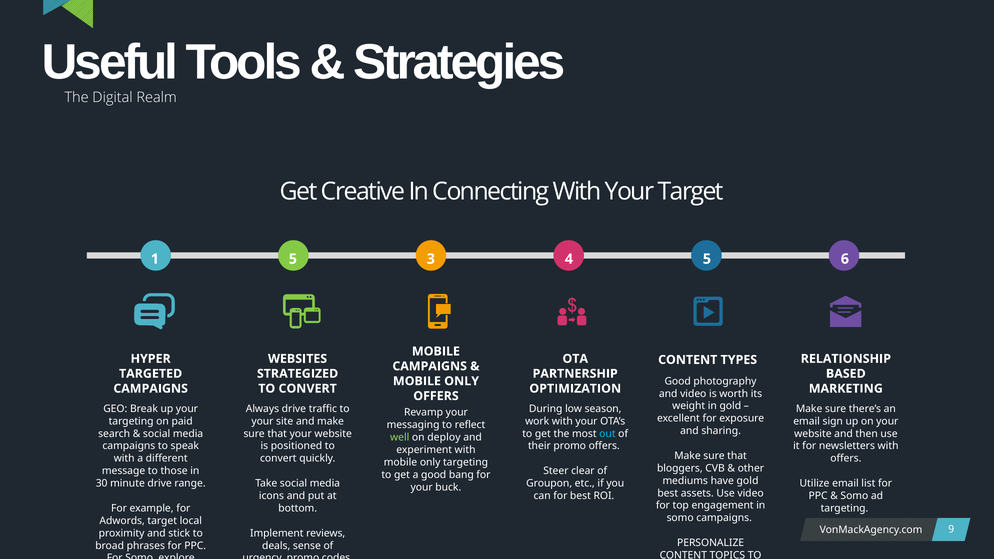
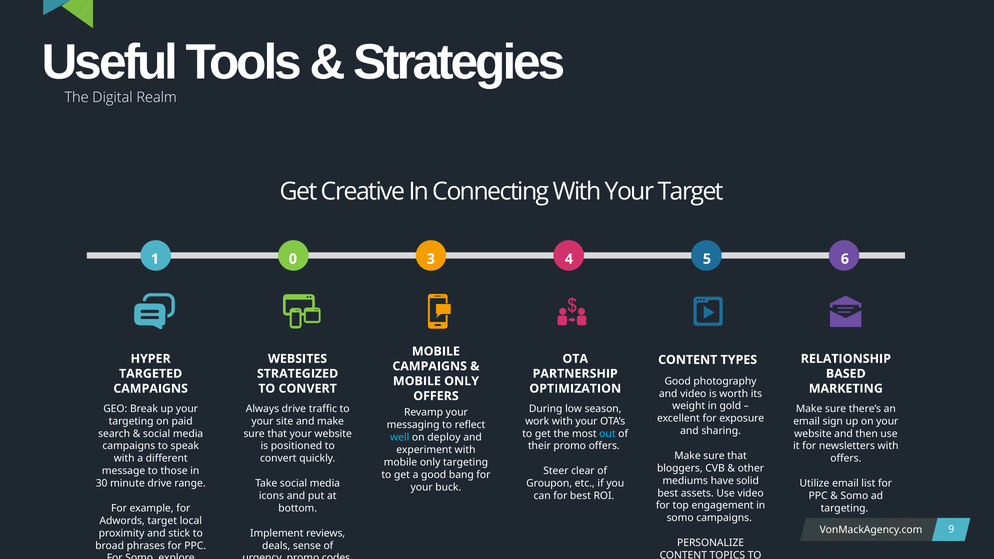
1 5: 5 -> 0 (293, 259)
well colour: light green -> light blue (400, 437)
have gold: gold -> solid (748, 481)
